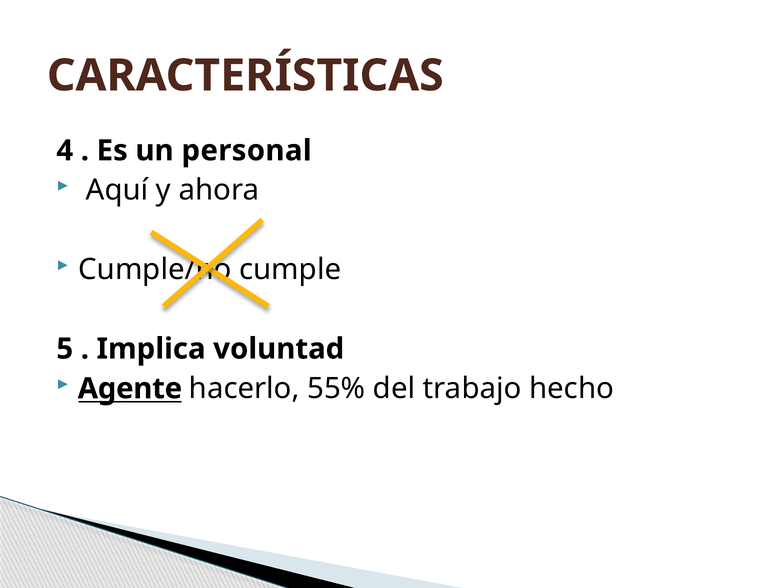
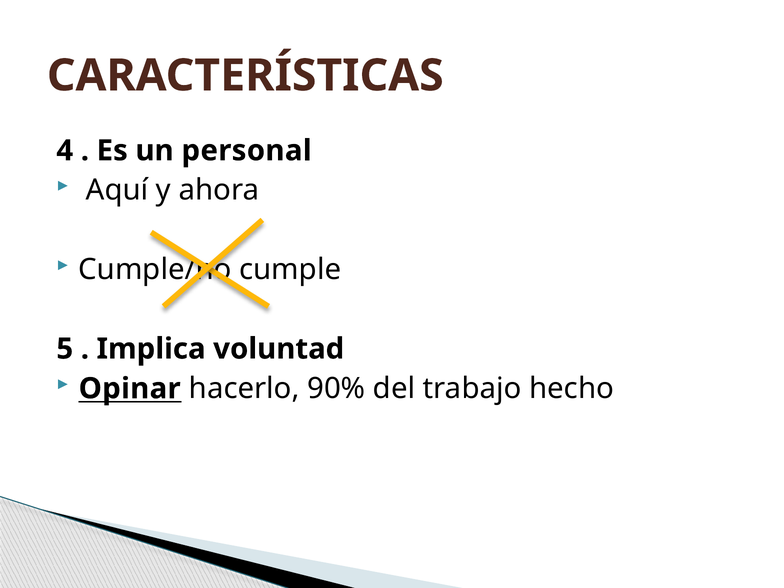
Agente: Agente -> Opinar (130, 389)
55%: 55% -> 90% (336, 389)
